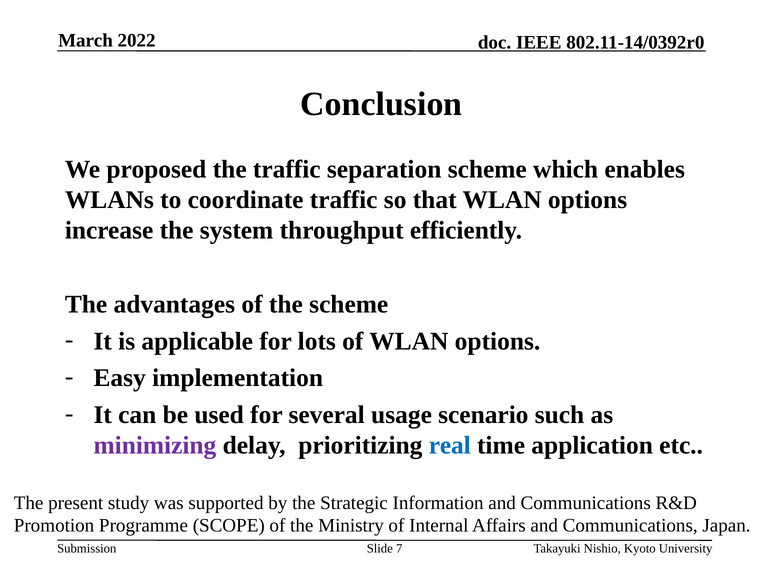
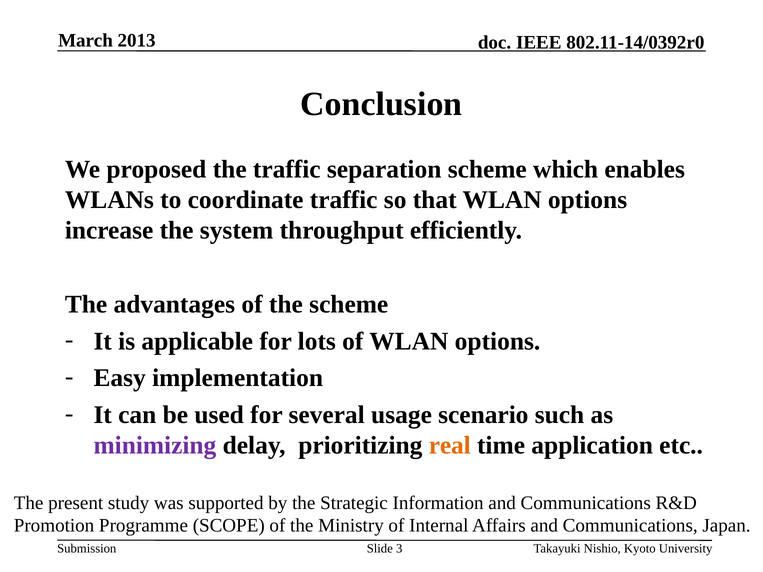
2022: 2022 -> 2013 (137, 40)
real colour: blue -> orange (450, 446)
7: 7 -> 3 (399, 549)
